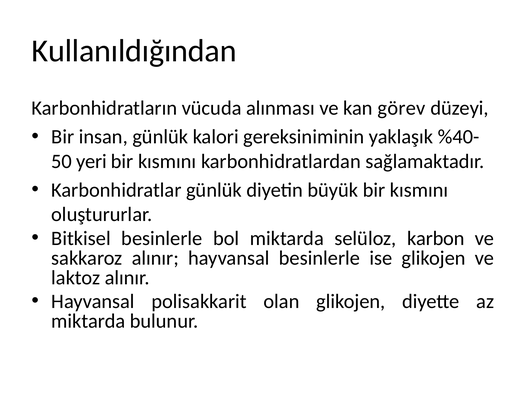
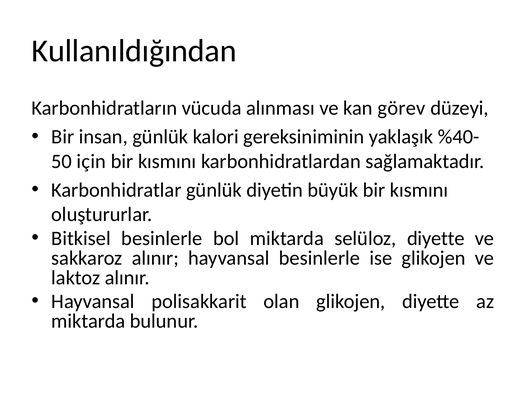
yeri: yeri -> için (91, 162)
selüloz karbon: karbon -> diyette (436, 239)
